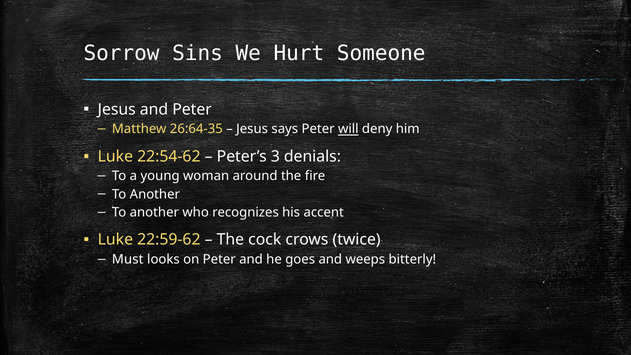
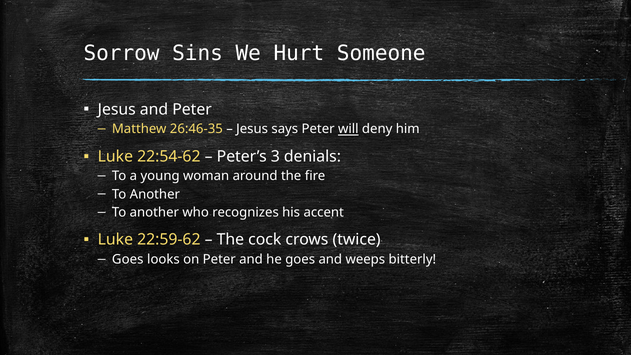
26:64-35: 26:64-35 -> 26:46-35 (196, 129)
Must: Must -> Goes (128, 259)
